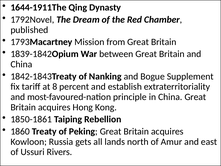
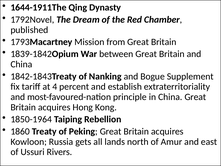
8: 8 -> 4 (55, 87)
1850-1861: 1850-1861 -> 1850-1964 (31, 119)
